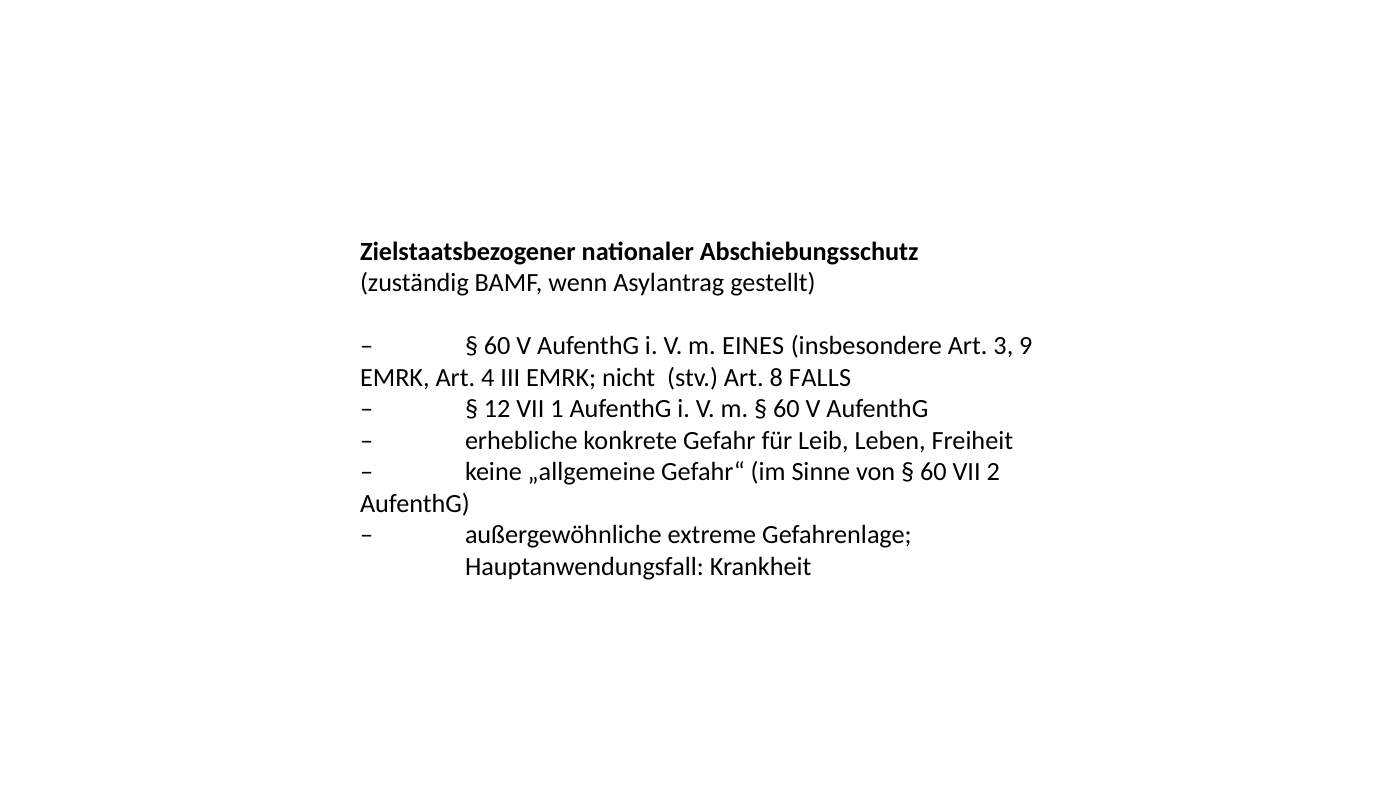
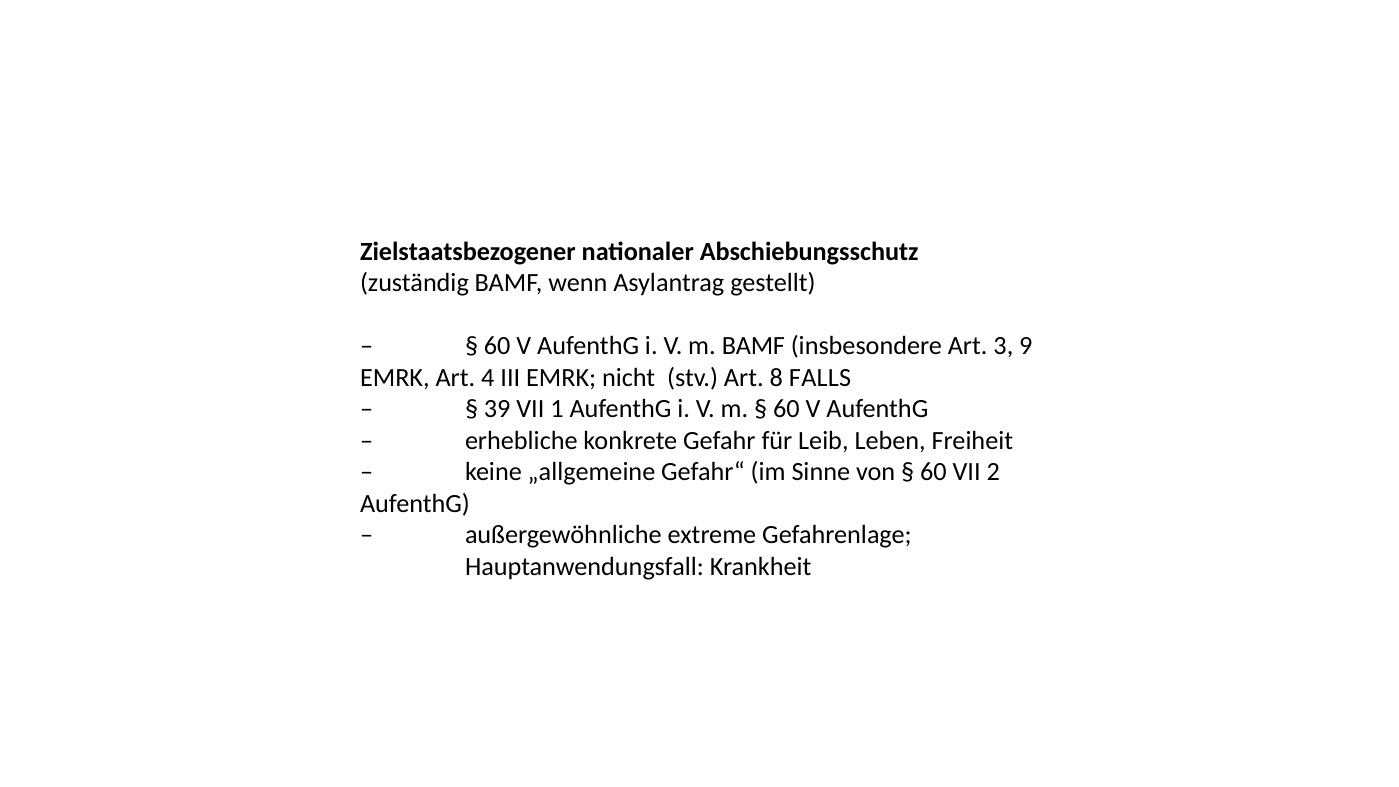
m EINES: EINES -> BAMF (753, 346)
12: 12 -> 39 (497, 409)
